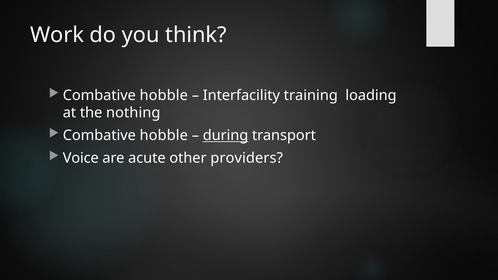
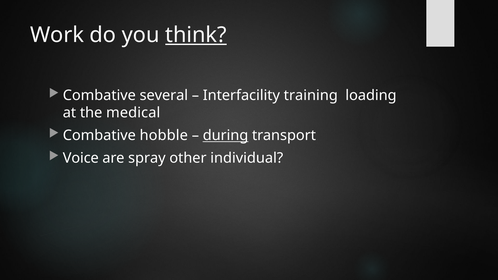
think underline: none -> present (196, 35)
hobble: hobble -> several (164, 95)
nothing: nothing -> medical (133, 113)
acute: acute -> spray (147, 158)
providers: providers -> individual (247, 158)
